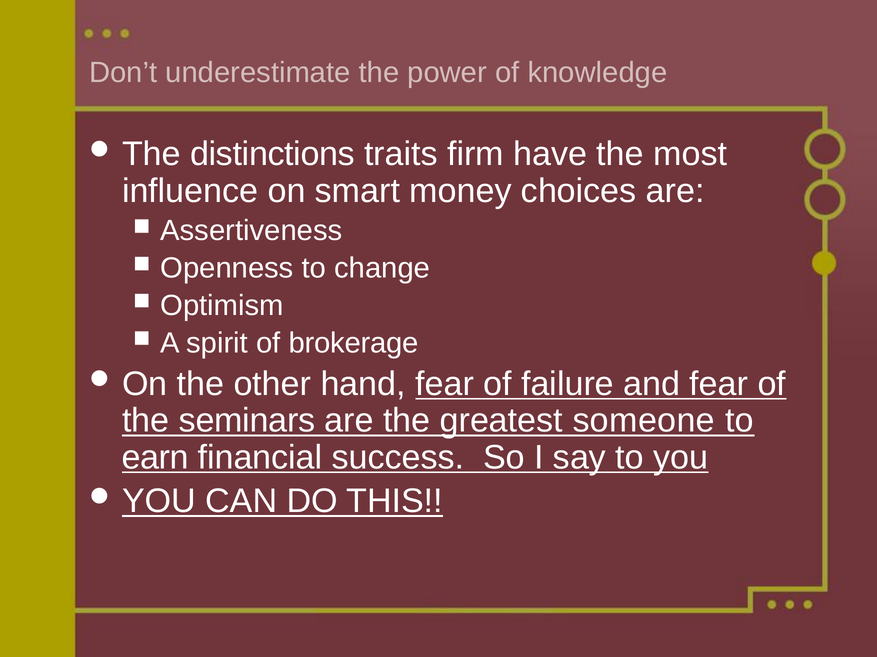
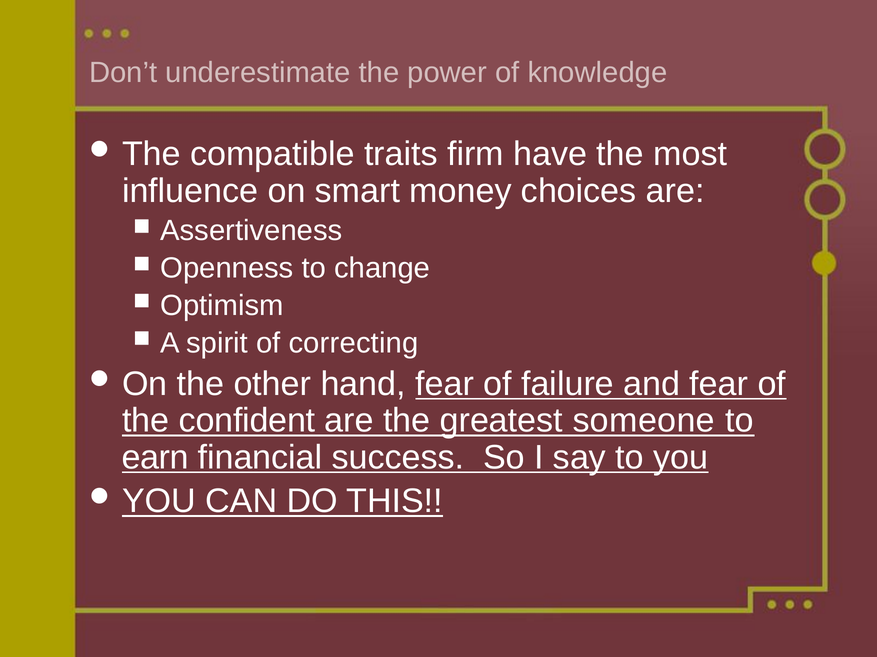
distinctions: distinctions -> compatible (272, 154)
brokerage: brokerage -> correcting (354, 343)
seminars: seminars -> confident (247, 421)
